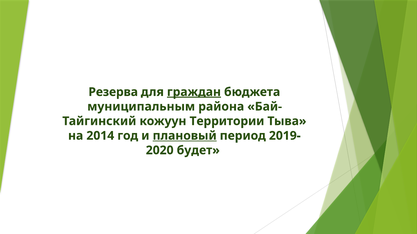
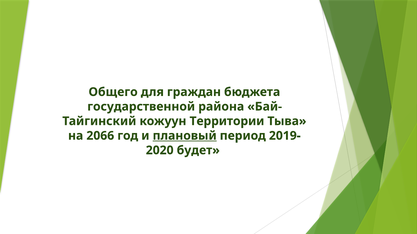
Резерва: Резерва -> Общего (113, 92)
граждан underline: present -> none (194, 92)
муниципальным: муниципальным -> государственной (141, 107)
2014: 2014 -> 2066 (100, 136)
